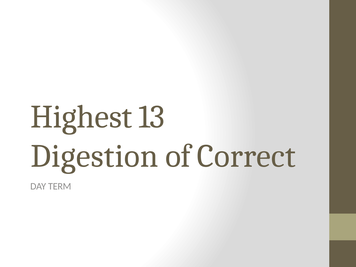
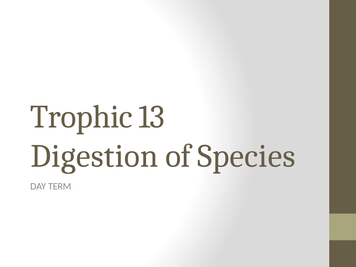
Highest: Highest -> Trophic (81, 117)
Correct: Correct -> Species (246, 156)
